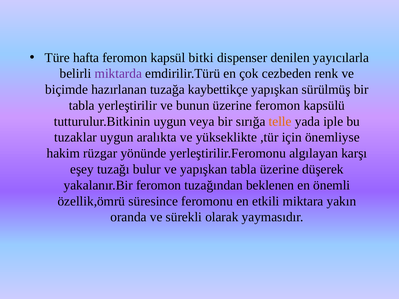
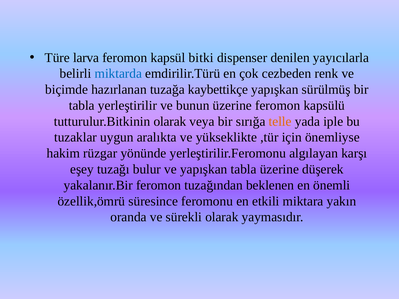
hafta: hafta -> larva (86, 58)
miktarda colour: purple -> blue (118, 74)
tutturulur.Bitkinin uygun: uygun -> olarak (170, 122)
